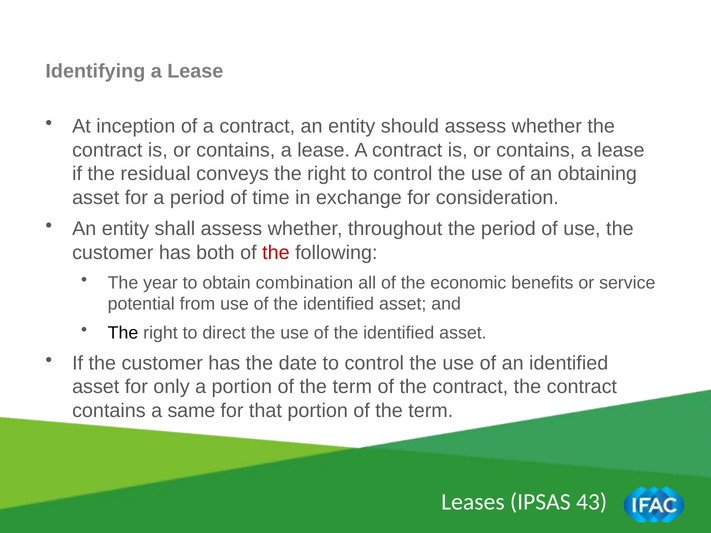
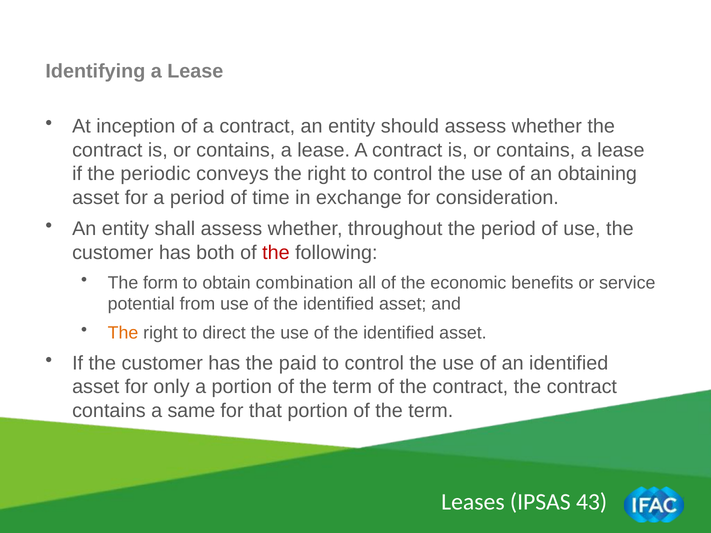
residual: residual -> periodic (156, 174)
year: year -> form (161, 283)
The colour: black -> orange (123, 333)
date: date -> paid (298, 363)
